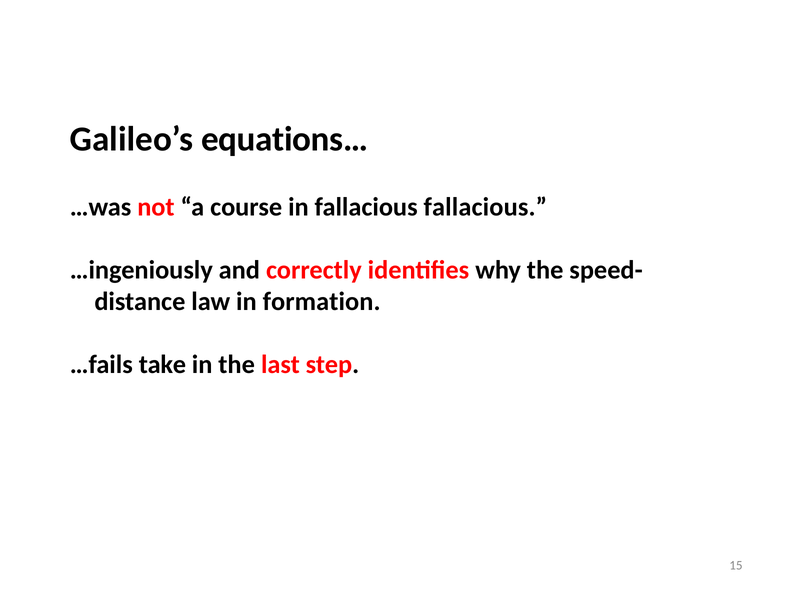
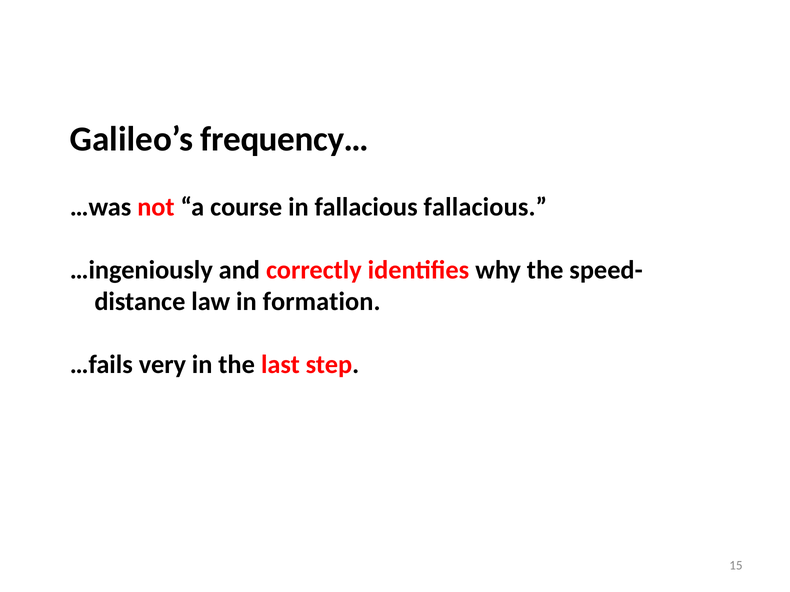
equations…: equations… -> frequency… (285, 139)
take: take -> very (162, 365)
